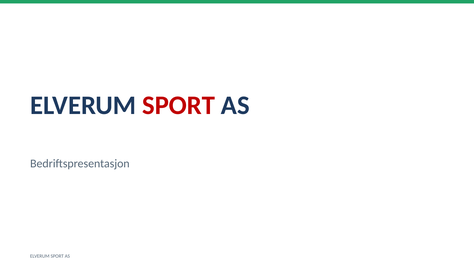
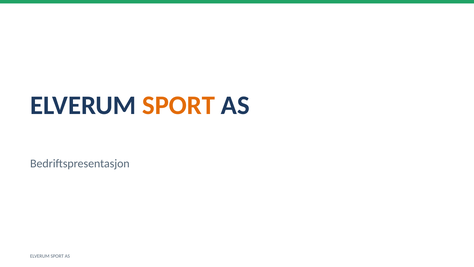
SPORT colour: red -> orange (179, 105)
